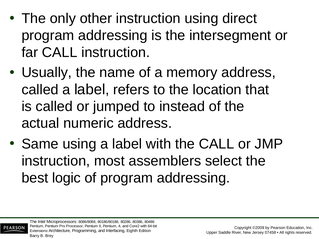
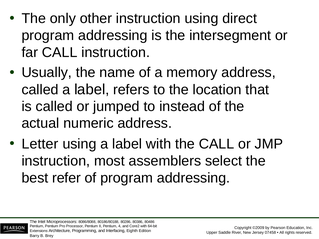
Same: Same -> Letter (40, 144)
logic: logic -> refer (66, 178)
